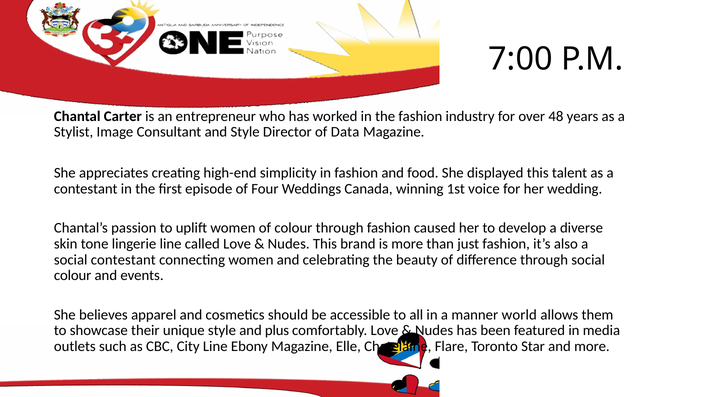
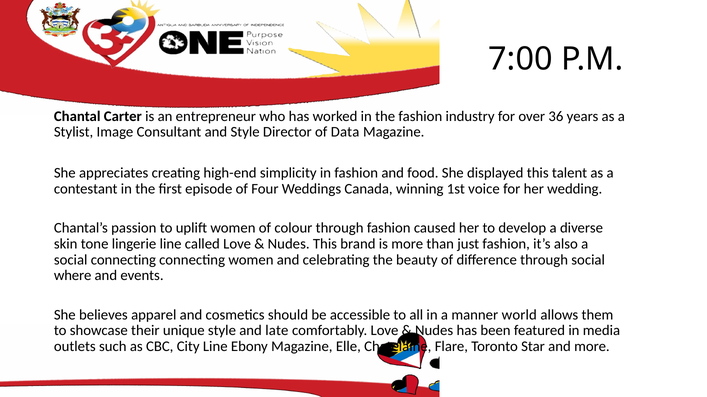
48: 48 -> 36 (556, 116)
social contestant: contestant -> connecting (123, 260)
colour: colour -> where (73, 276)
plus: plus -> late (277, 331)
